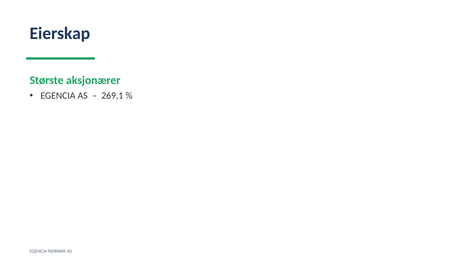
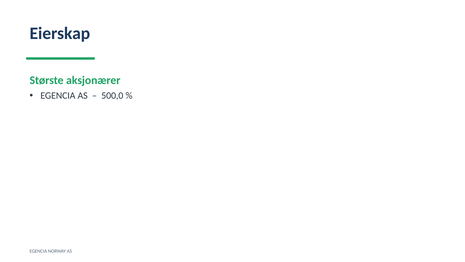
269,1: 269,1 -> 500,0 (112, 96)
